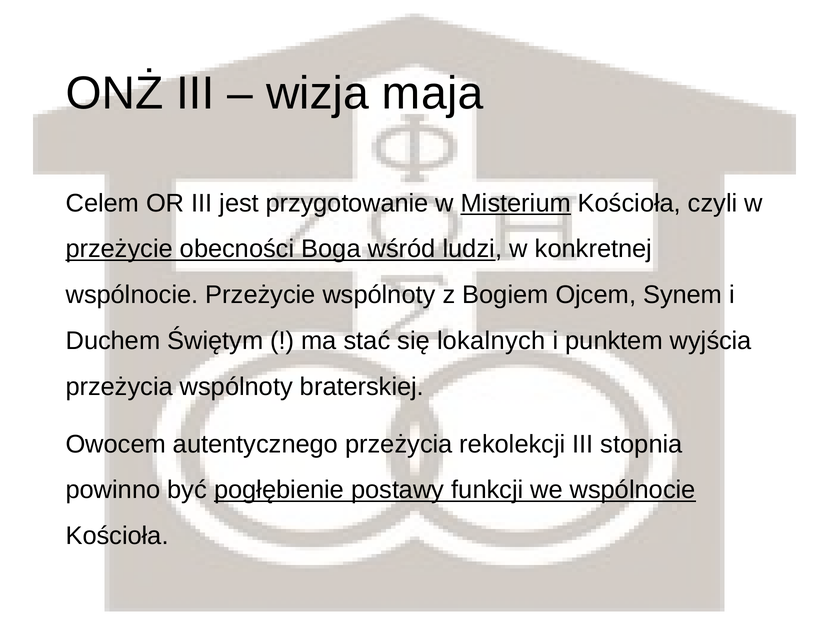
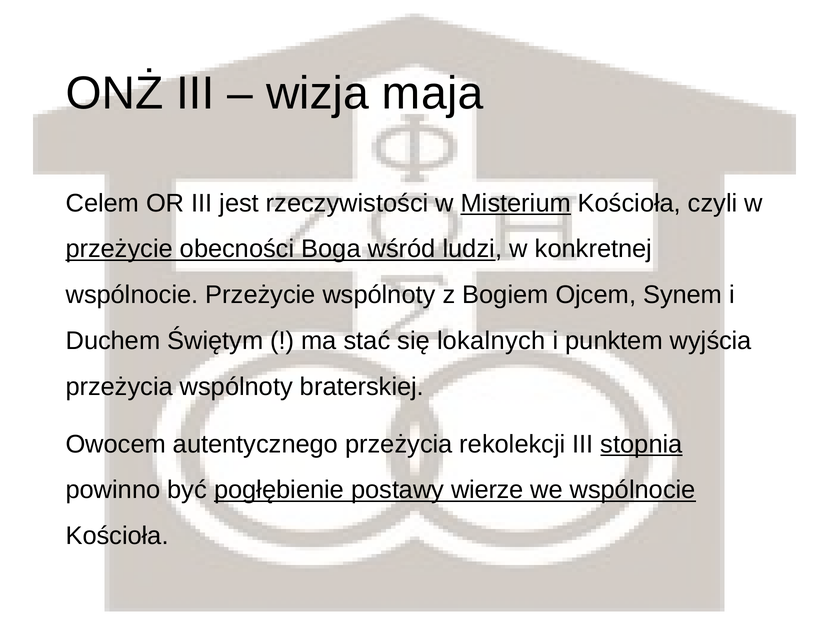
przygotowanie: przygotowanie -> rzeczywistości (347, 203)
stopnia underline: none -> present (641, 444)
funkcji: funkcji -> wierze (487, 490)
